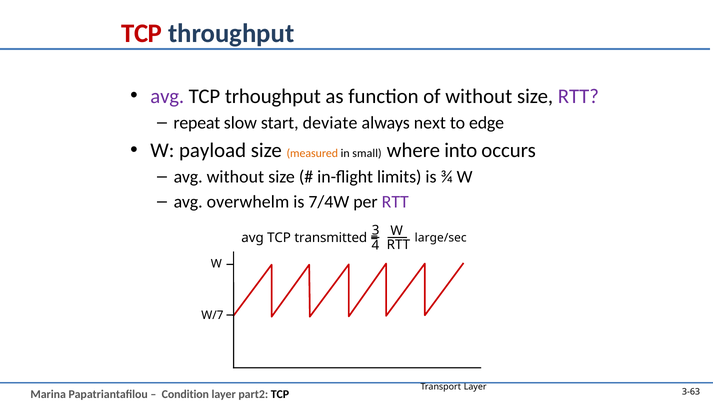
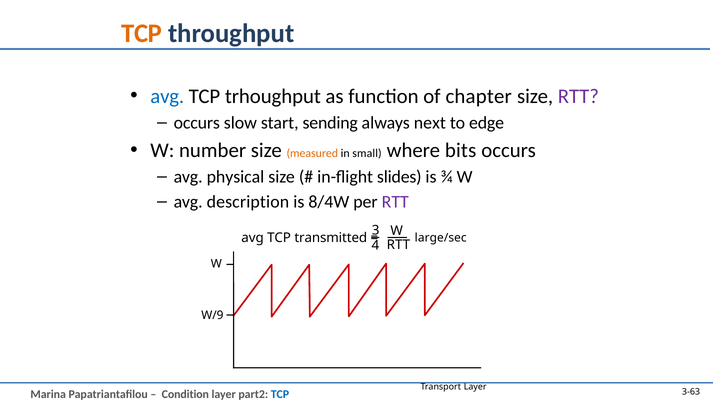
TCP colour: red -> orange (142, 33)
avg colour: purple -> blue (167, 96)
of without: without -> chapter (479, 96)
repeat: repeat -> occurs (197, 123)
deviate: deviate -> sending (330, 123)
payload: payload -> number (213, 150)
into: into -> bits (461, 150)
avg without: without -> physical (235, 177)
limits: limits -> slides (399, 177)
overwhelm: overwhelm -> description (248, 202)
7/4W: 7/4W -> 8/4W (329, 202)
W/7: W/7 -> W/9 (212, 316)
TCP colour: black -> blue (280, 394)
